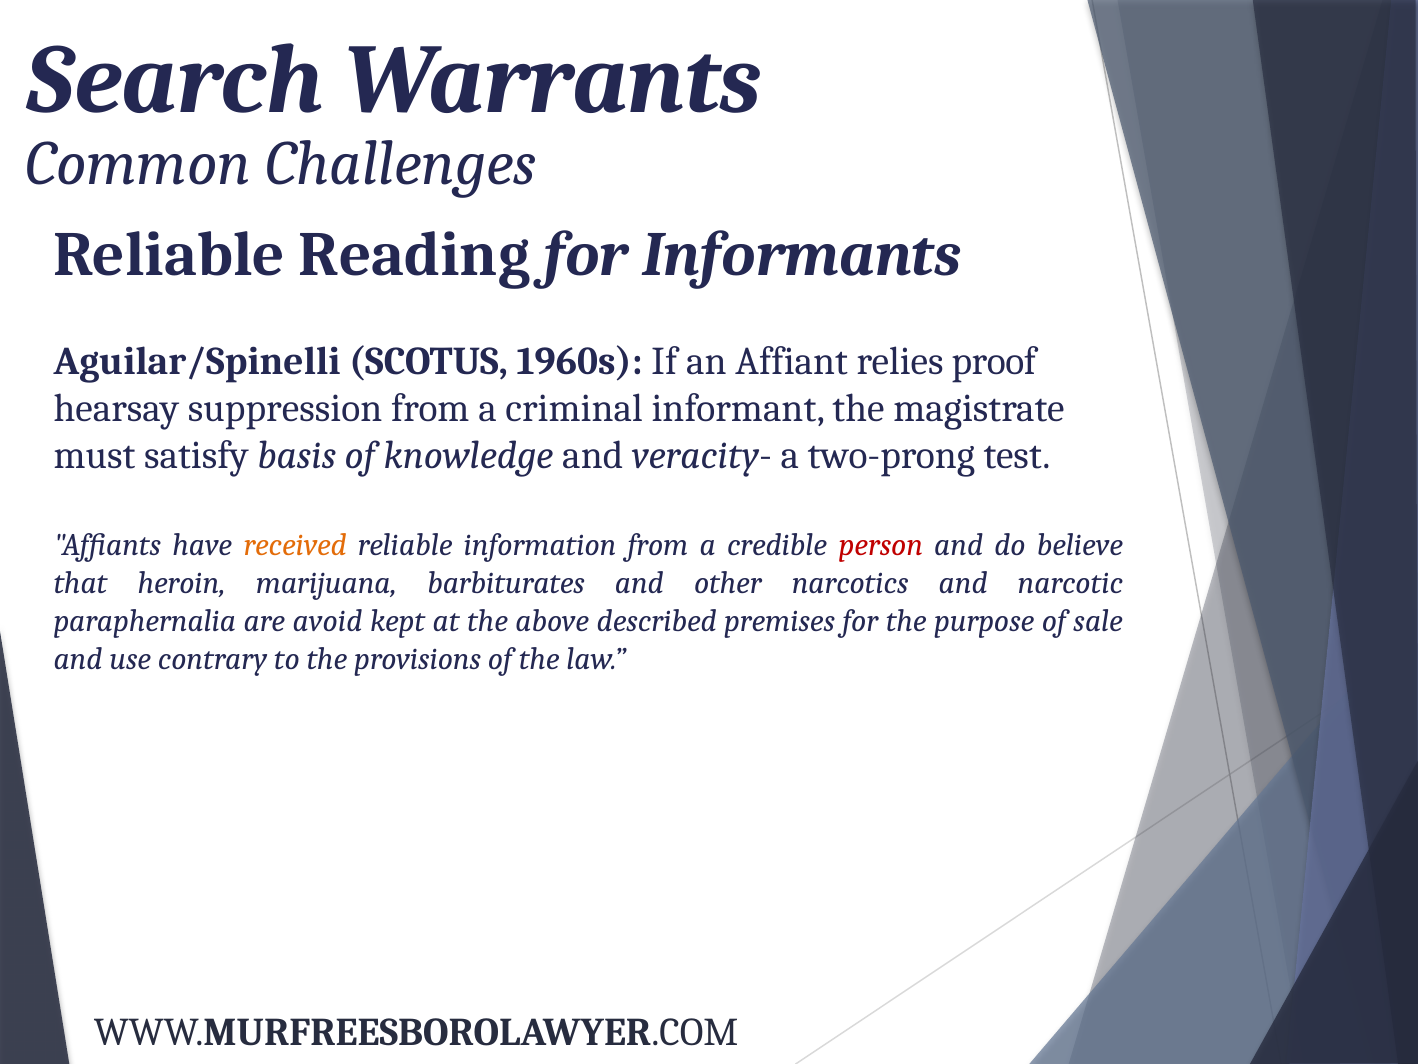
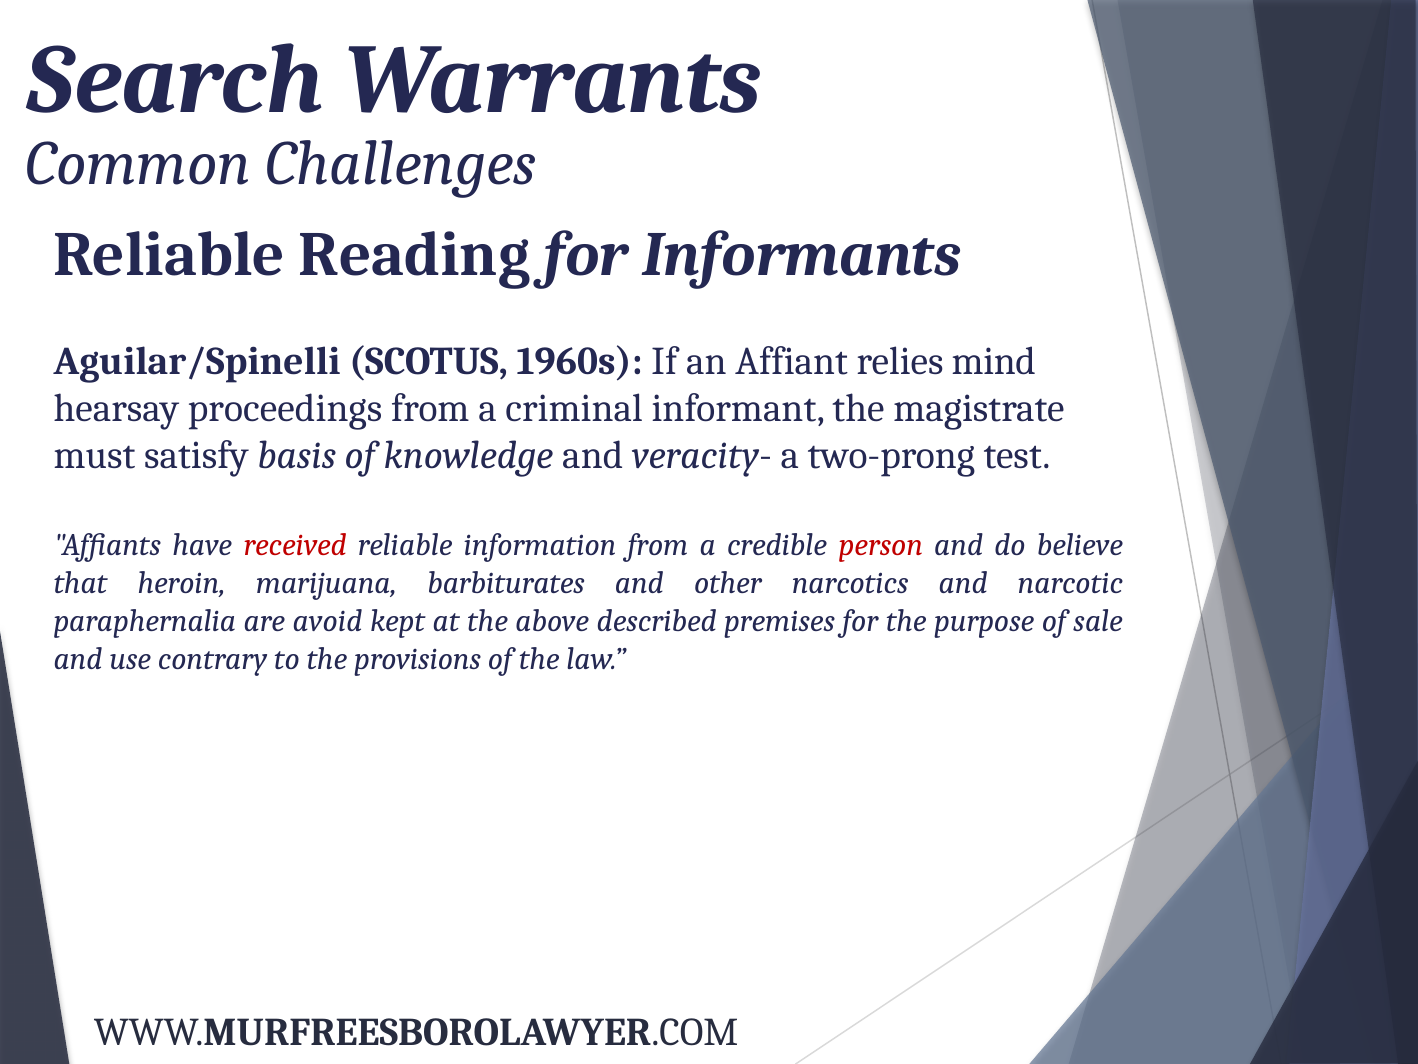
proof: proof -> mind (994, 361)
suppression: suppression -> proceedings (285, 408)
received colour: orange -> red (295, 545)
